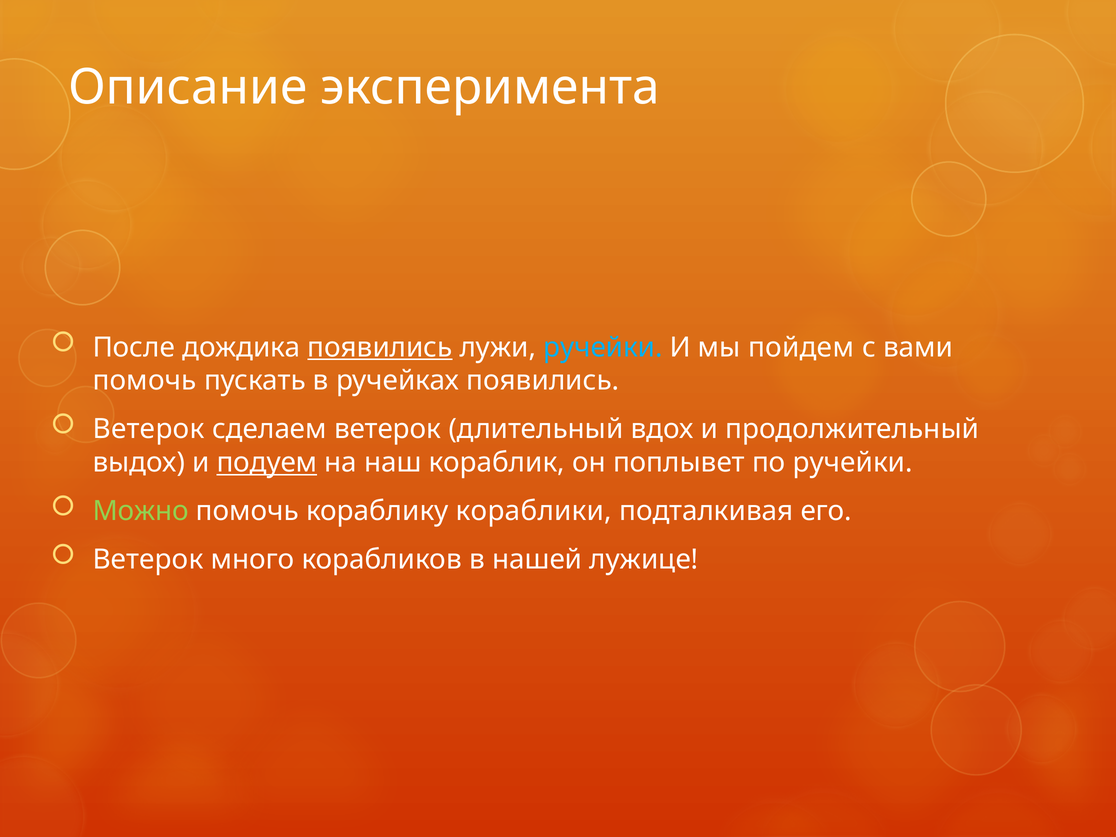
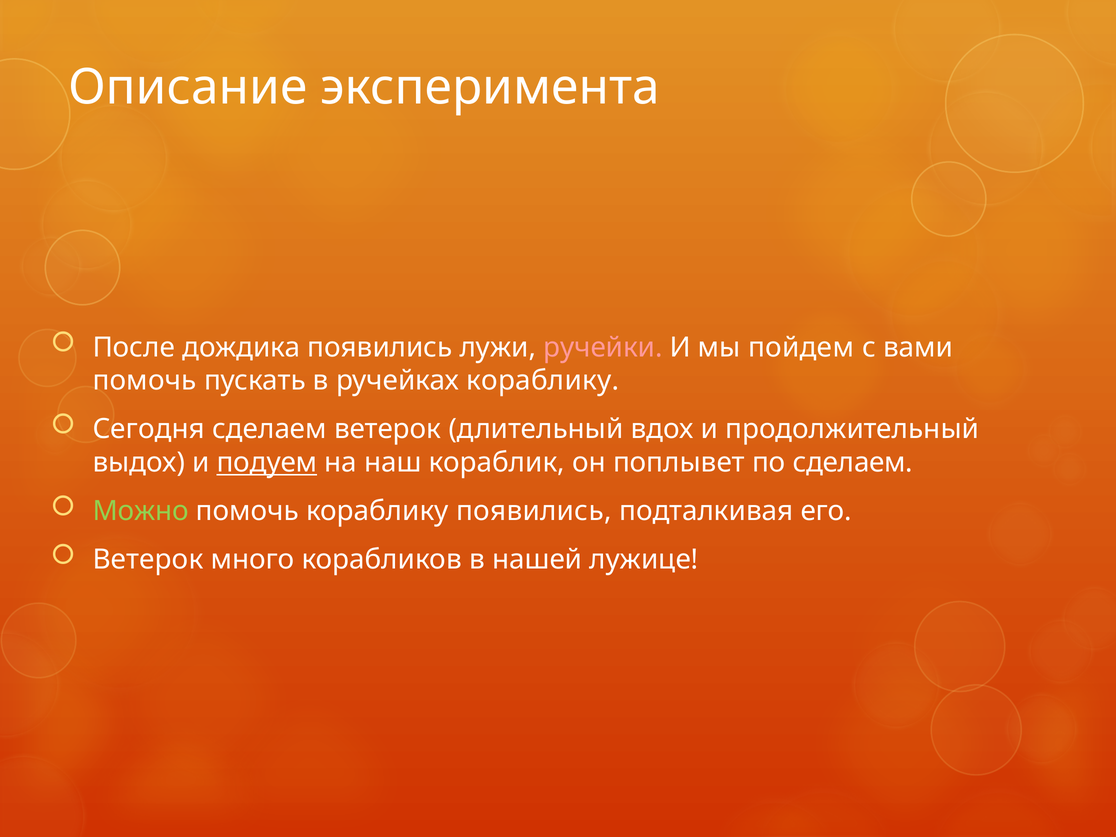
появились underline: present -> none (380, 347)
ручейки colour: light blue -> pink (603, 347)
ручейках появились: появились -> кораблику (543, 381)
Ветерок: Ветерок -> Сегодня (149, 429)
по ручейки: ручейки -> сделаем (853, 463)
кораблику кораблики: кораблики -> появились (534, 511)
